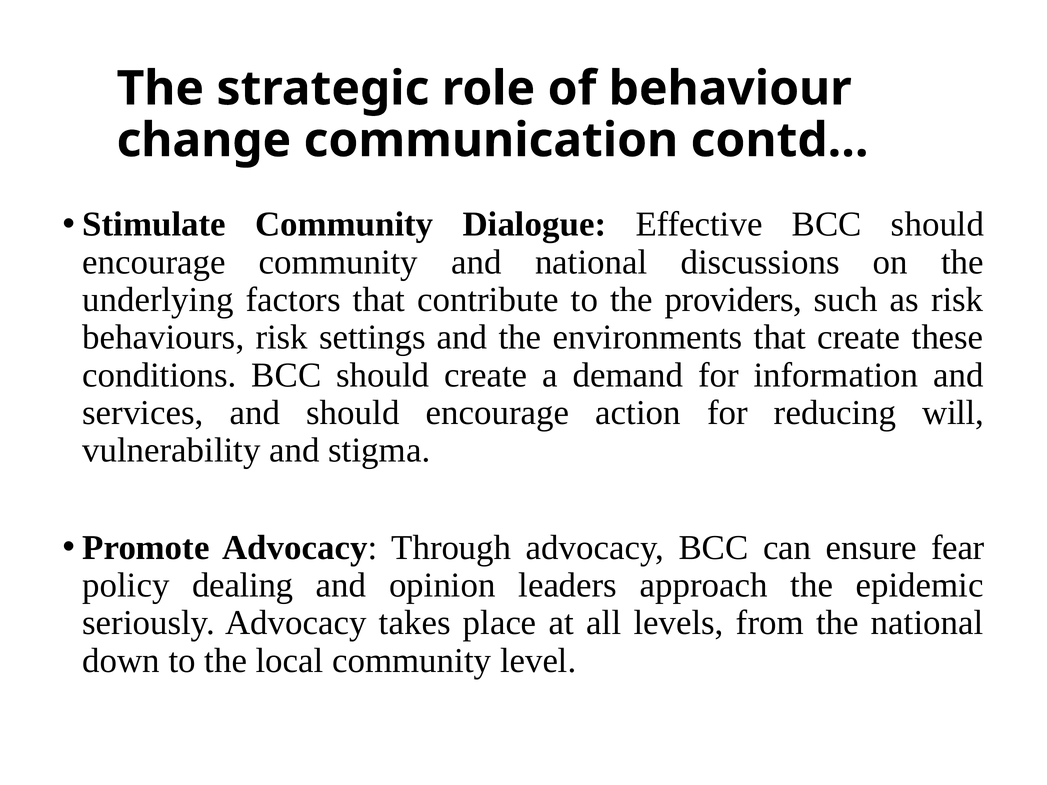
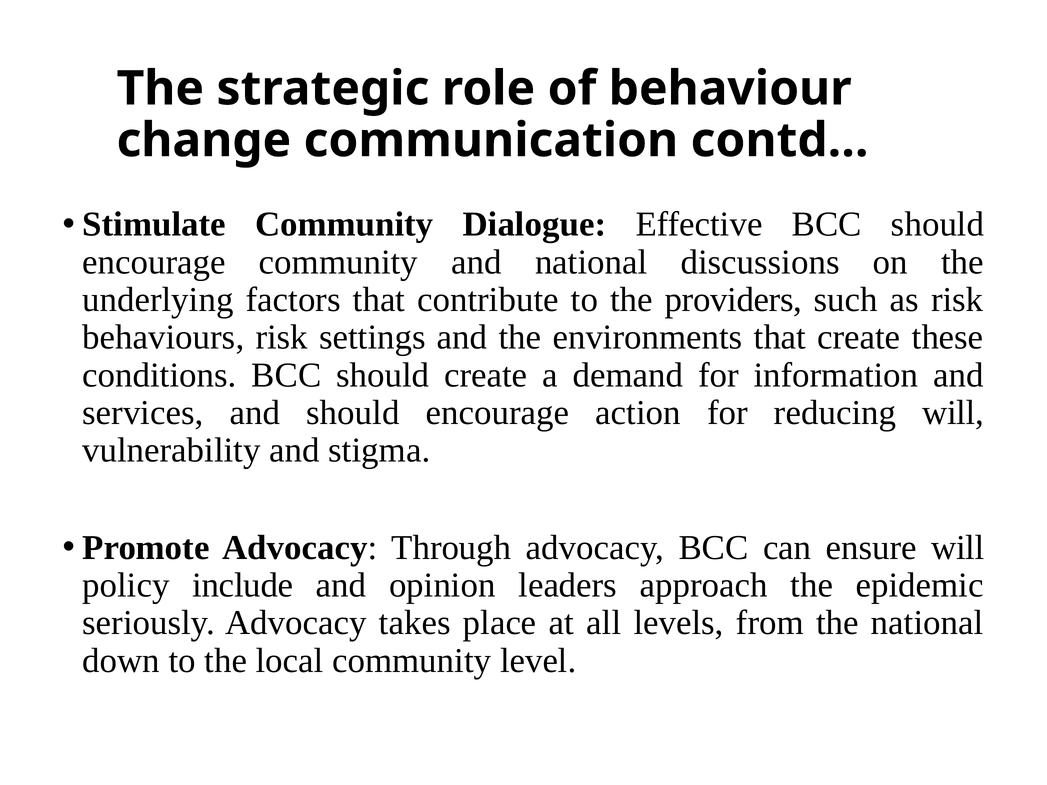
ensure fear: fear -> will (958, 548)
dealing: dealing -> include (243, 585)
